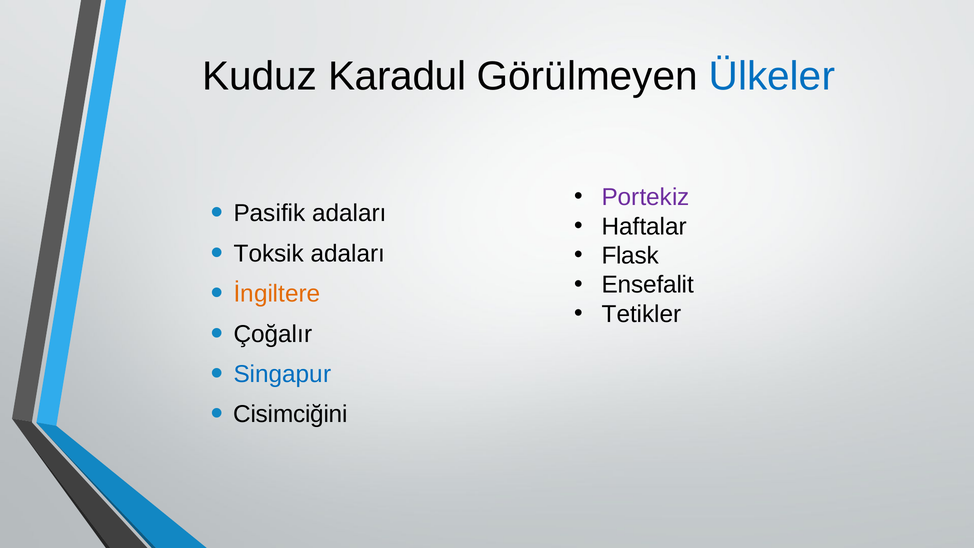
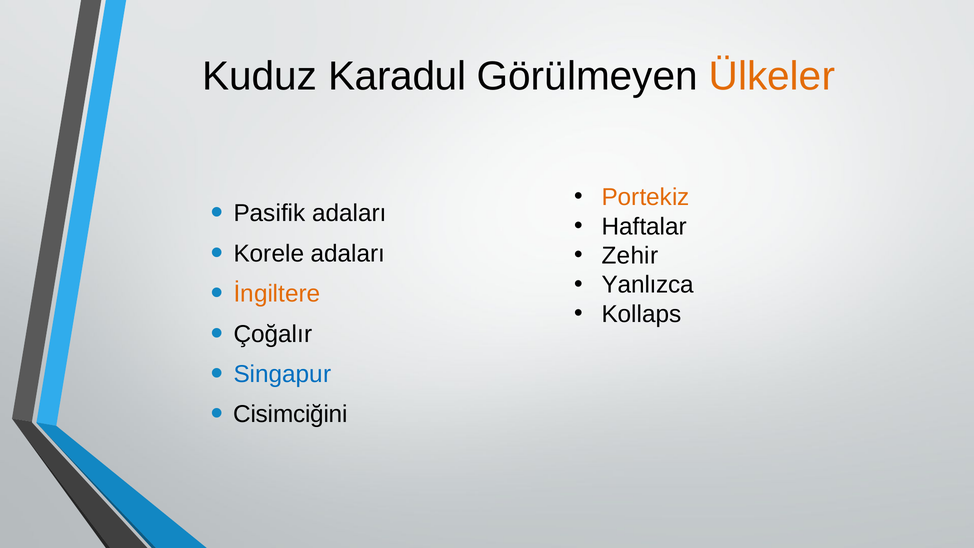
Ülkeler colour: blue -> orange (772, 77)
Portekiz colour: purple -> orange (646, 197)
Toksik: Toksik -> Korele (269, 254)
Flask: Flask -> Zehir (630, 256)
Ensefalit: Ensefalit -> Yanlızca (648, 285)
Tetikler: Tetikler -> Kollaps (641, 314)
